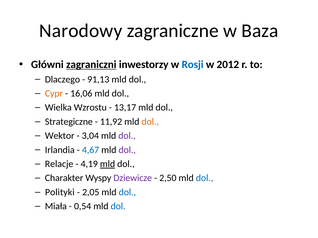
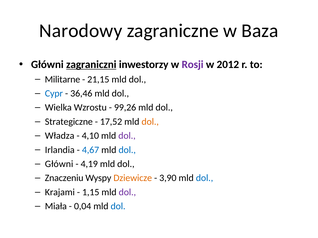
Rosji colour: blue -> purple (193, 65)
Dlaczego: Dlaczego -> Militarne (62, 79)
91,13: 91,13 -> 21,15 (98, 79)
Cypr colour: orange -> blue (54, 94)
16,06: 16,06 -> 36,46 (81, 94)
13,17: 13,17 -> 99,26 (125, 108)
11,92: 11,92 -> 17,52 (111, 122)
Wektor: Wektor -> Władza (60, 136)
3,04: 3,04 -> 4,10 (90, 136)
dol colour: purple -> blue (127, 150)
Relacje: Relacje -> Główni (59, 164)
mld underline: present -> none (108, 164)
Charakter: Charakter -> Znaczeniu (64, 178)
Dziewicze colour: purple -> orange (133, 178)
2,50: 2,50 -> 3,90 (168, 178)
Polityki: Polityki -> Krajami (60, 193)
2,05: 2,05 -> 1,15 (91, 193)
dol colour: blue -> purple (127, 193)
0,54: 0,54 -> 0,04 (83, 207)
